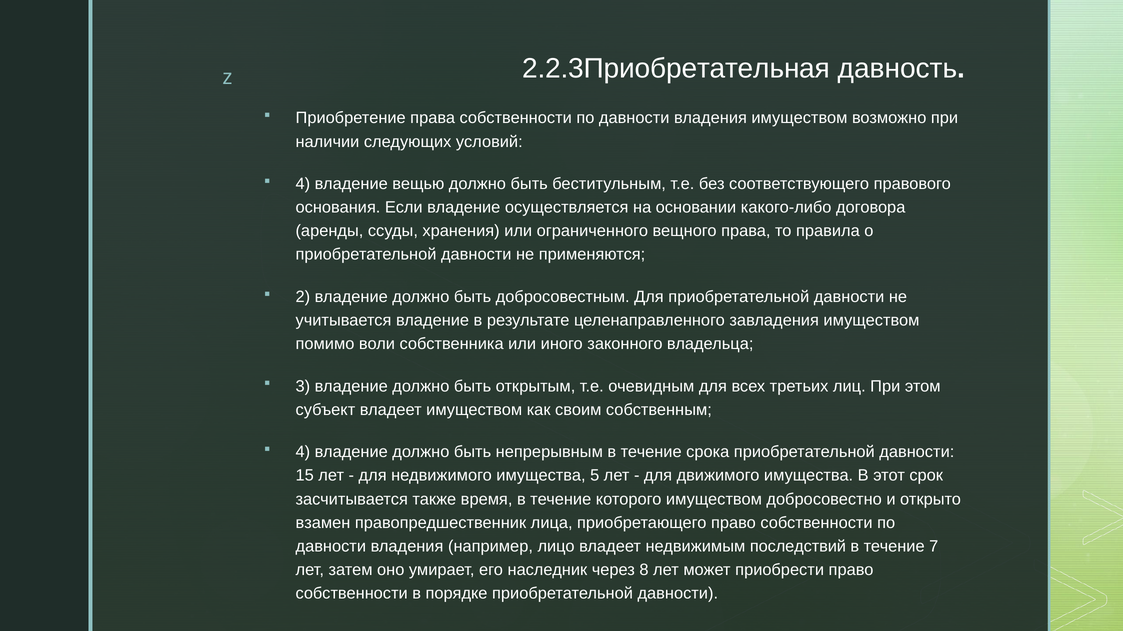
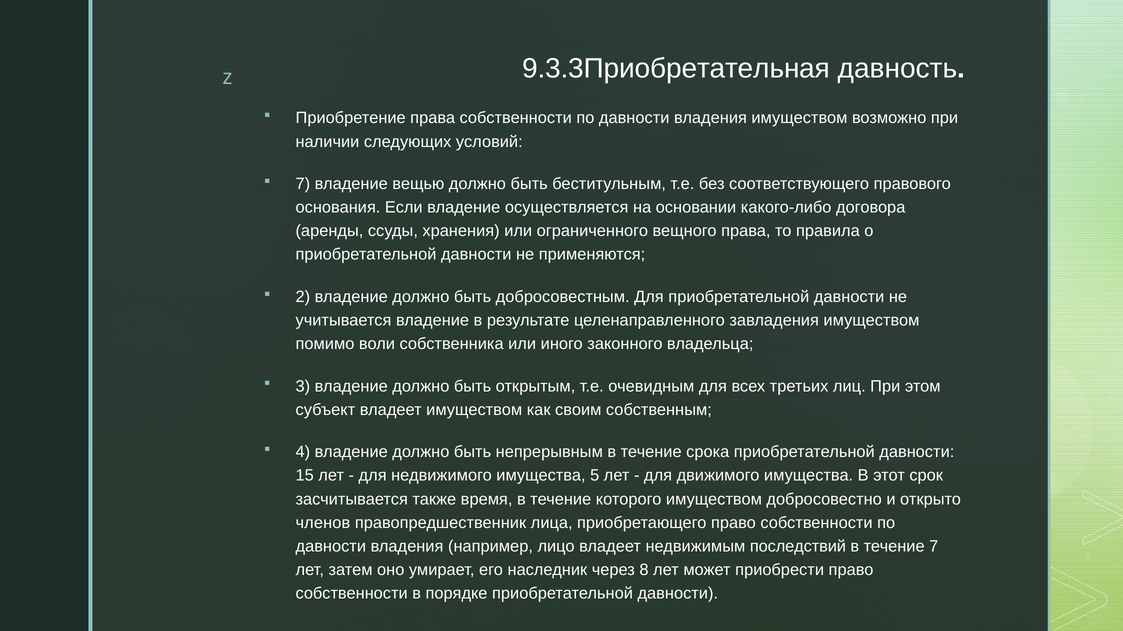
2.2.3Приобретательная: 2.2.3Приобретательная -> 9.3.3Приобретательная (676, 69)
4: 4 -> 7 (303, 184)
взамен: взамен -> членов (323, 523)
